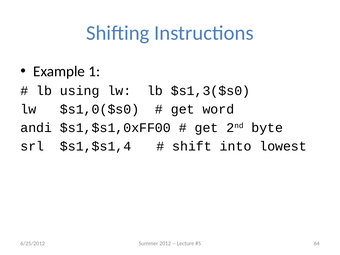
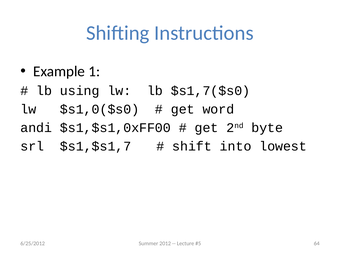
$s1,3($s0: $s1,3($s0 -> $s1,7($s0 (210, 91)
$s1,$s1,4: $s1,$s1,4 -> $s1,$s1,7 (96, 146)
